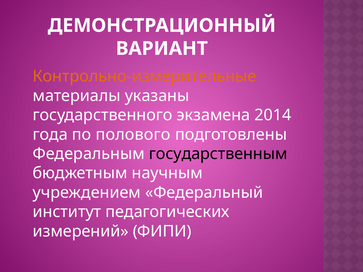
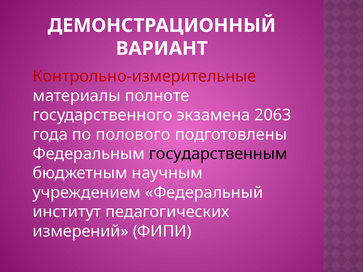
Контрольно-измерительные colour: orange -> red (144, 76)
указаны: указаны -> полноте (157, 96)
2014: 2014 -> 2063 (273, 115)
